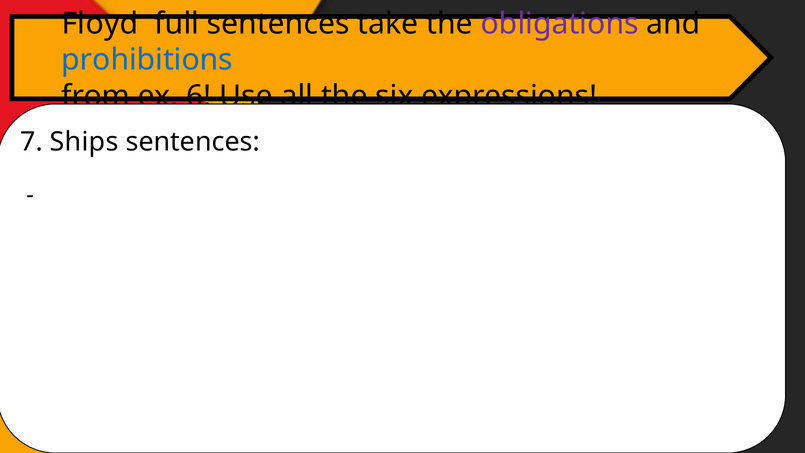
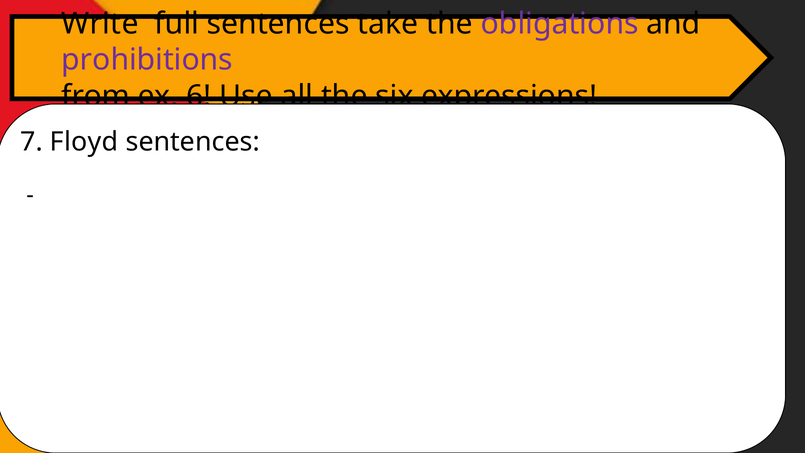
Floyd: Floyd -> Write (100, 24)
prohibitions colour: blue -> purple (147, 60)
Ships: Ships -> Floyd (84, 142)
